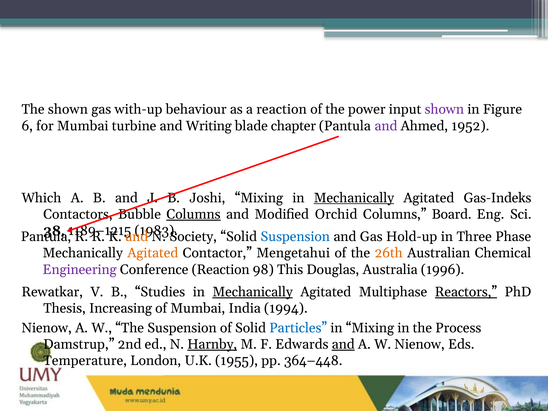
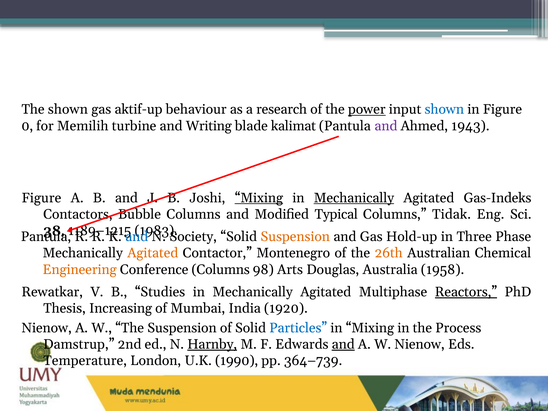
with-up: with-up -> aktif-up (139, 109)
a reaction: reaction -> research (282, 109)
power underline: none -> present (367, 109)
shown colour: purple -> blue (444, 109)
6: 6 -> 0 (27, 126)
for Mumbai: Mumbai -> Memilih (83, 126)
chapter: chapter -> kalimat (293, 126)
1952: 1952 -> 1943 (470, 126)
Which: Which -> Figure (41, 198)
Mixing underline: none -> present (259, 198)
Columns underline: present -> none (193, 214)
Orchid: Orchid -> Typical (336, 214)
Board: Board -> Tidak (452, 214)
and colour: orange -> blue (137, 237)
Suspension colour: blue -> orange (295, 237)
Mengetahui: Mengetahui -> Montenegro (293, 253)
Engineering colour: purple -> orange (80, 269)
Conference Reaction: Reaction -> Columns (221, 269)
This: This -> Arts (290, 269)
1996: 1996 -> 1958 (443, 269)
Mechanically underline: present -> none (253, 292)
1994: 1994 -> 1920 (286, 308)
1955: 1955 -> 1990 (237, 361)
364–448: 364–448 -> 364–739 (313, 361)
